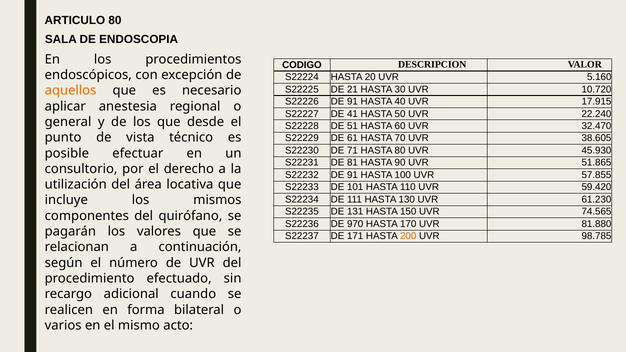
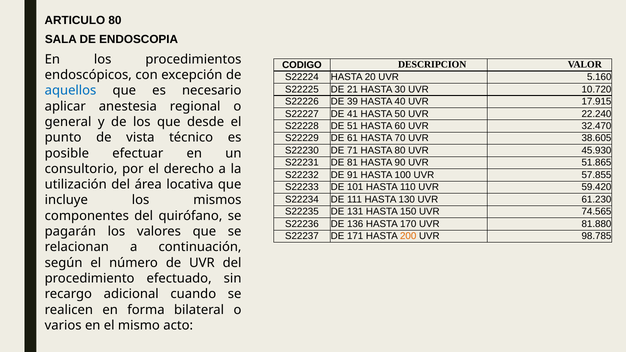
aquellos colour: orange -> blue (71, 91)
S22226 DE 91: 91 -> 39 (352, 102)
970: 970 -> 136 (355, 224)
